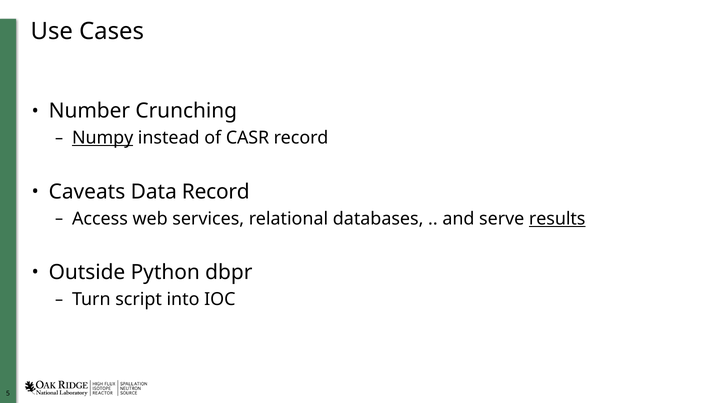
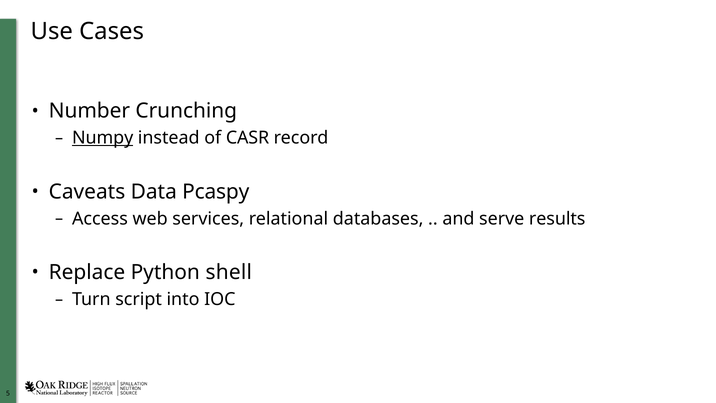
Data Record: Record -> Pcaspy (216, 192)
results underline: present -> none (557, 218)
Outside: Outside -> Replace (87, 272)
dbpr: dbpr -> shell (229, 272)
